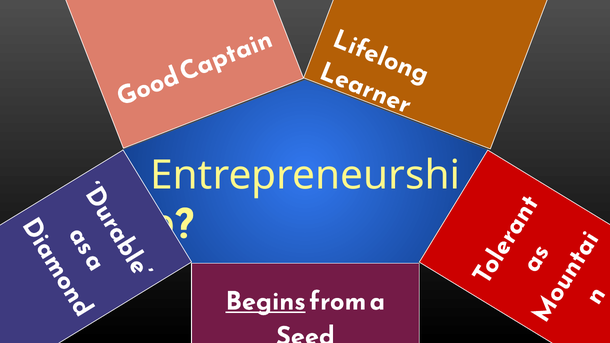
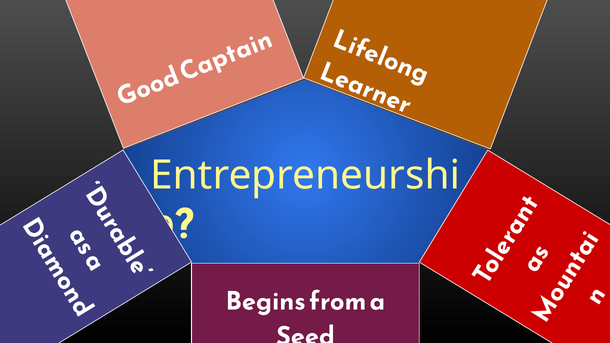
Begins underline: present -> none (266, 301)
